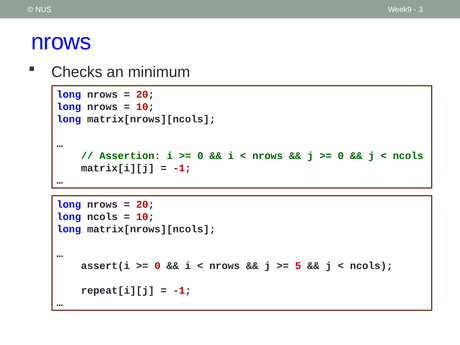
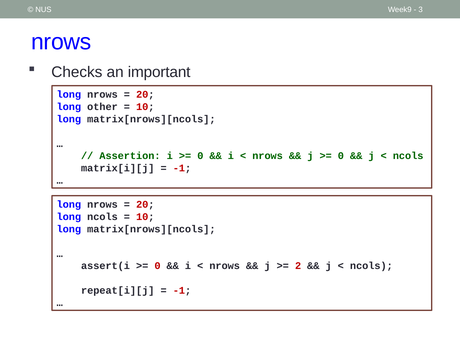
minimum: minimum -> important (159, 72)
nrows: nrows -> other (102, 107)
5: 5 -> 2 (298, 266)
